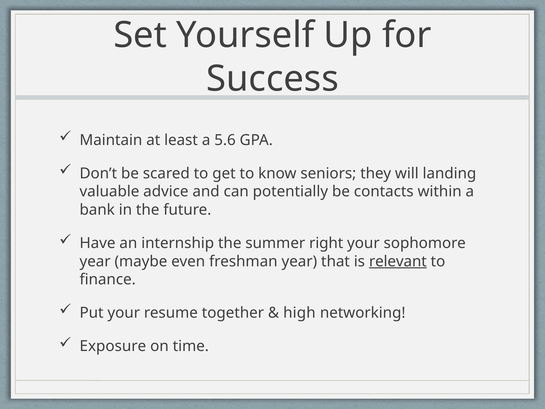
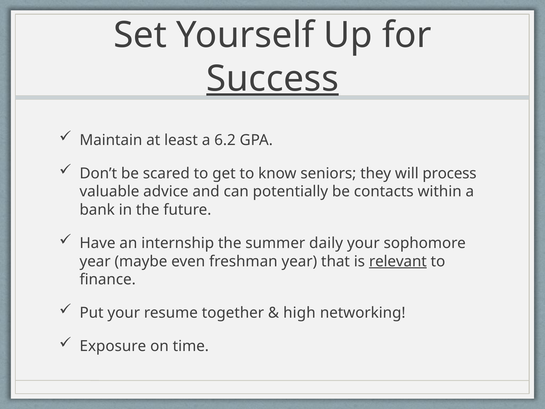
Success underline: none -> present (273, 79)
5.6: 5.6 -> 6.2 (225, 140)
landing: landing -> process (450, 173)
right: right -> daily (326, 243)
